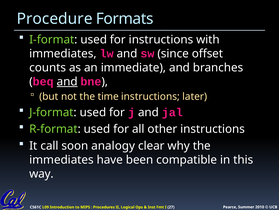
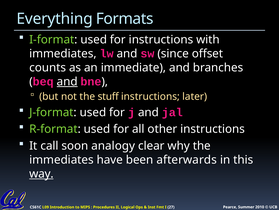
Procedure: Procedure -> Everything (55, 19)
time: time -> stuff (108, 96)
compatible: compatible -> afterwards (187, 159)
way underline: none -> present (41, 173)
